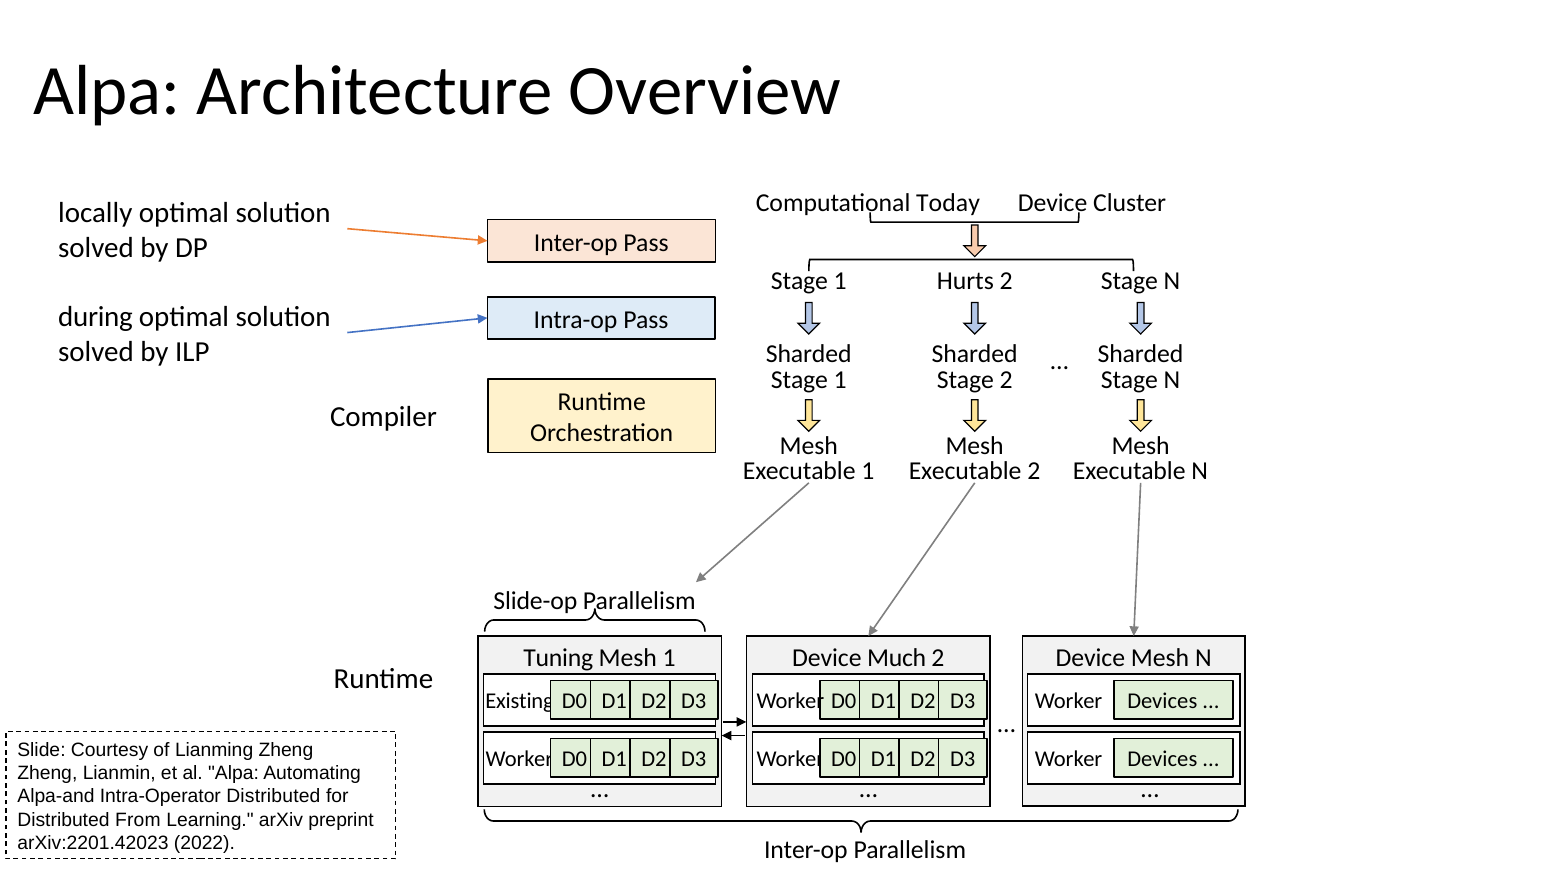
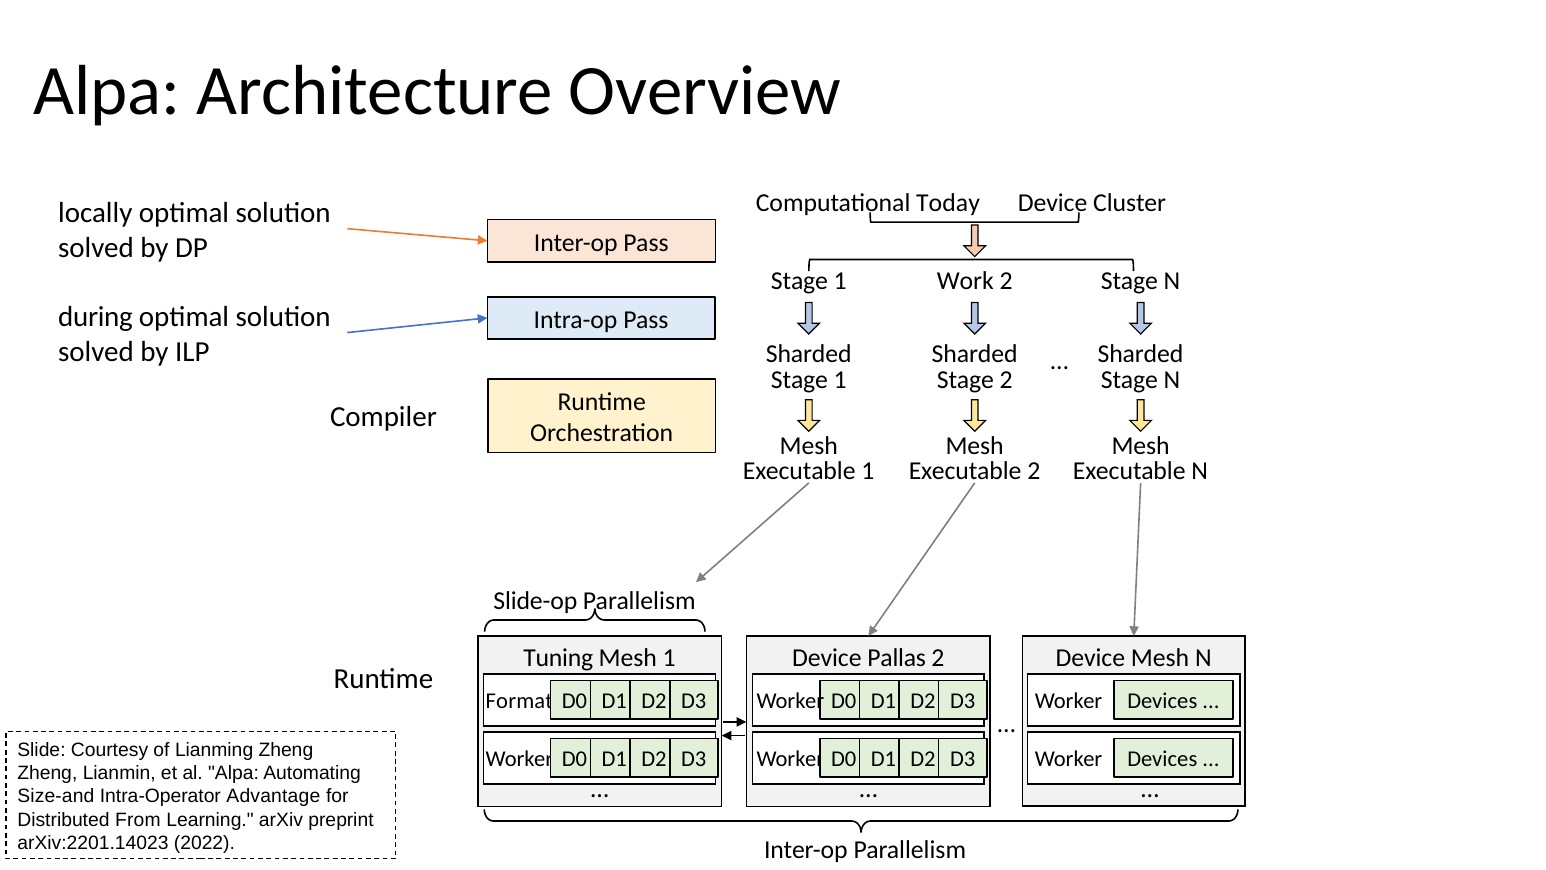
Hurts: Hurts -> Work (965, 281)
Much: Much -> Pallas (897, 657)
Existing: Existing -> Format (519, 701)
Alpa-and: Alpa-and -> Size-and (56, 796)
Intra-Operator Distributed: Distributed -> Advantage (273, 796)
arXiv:2201.42023: arXiv:2201.42023 -> arXiv:2201.14023 (93, 843)
